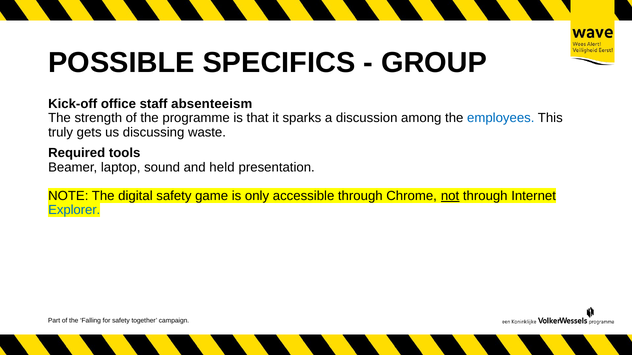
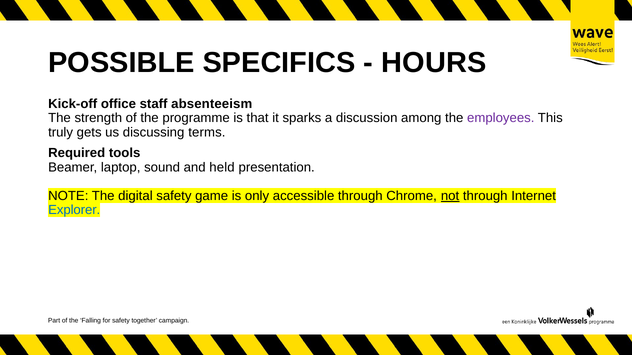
GROUP: GROUP -> HOURS (434, 63)
employees colour: blue -> purple (501, 118)
waste: waste -> terms (207, 133)
